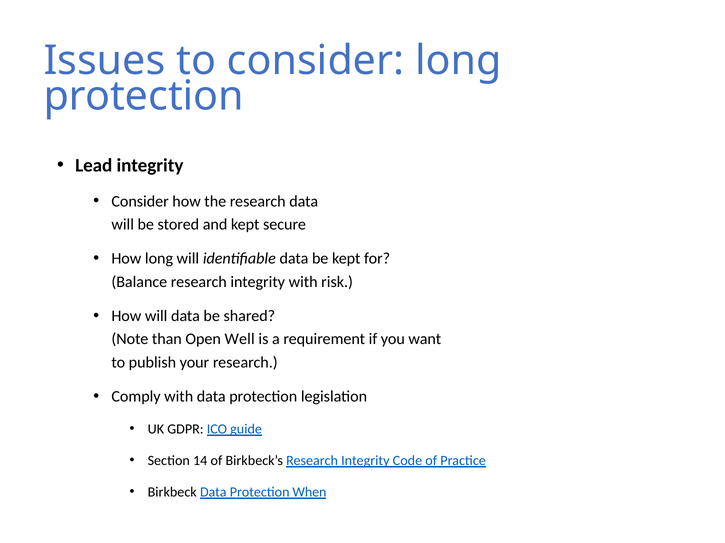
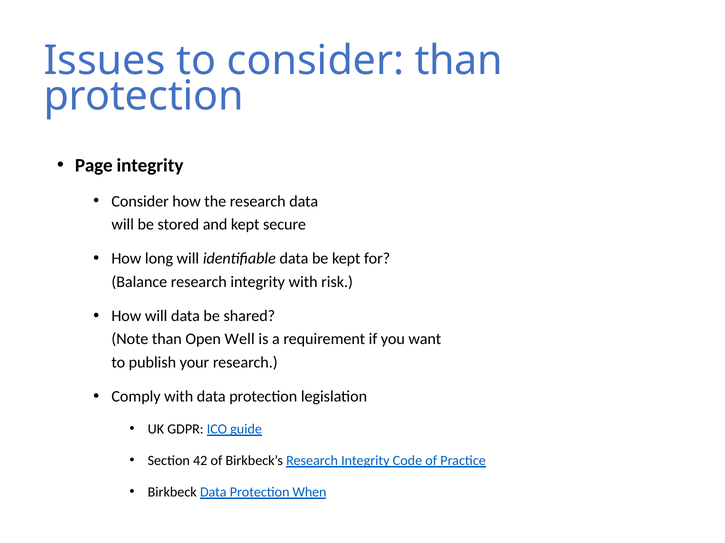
consider long: long -> than (459, 61)
Lead: Lead -> Page (94, 166)
14: 14 -> 42 (200, 461)
